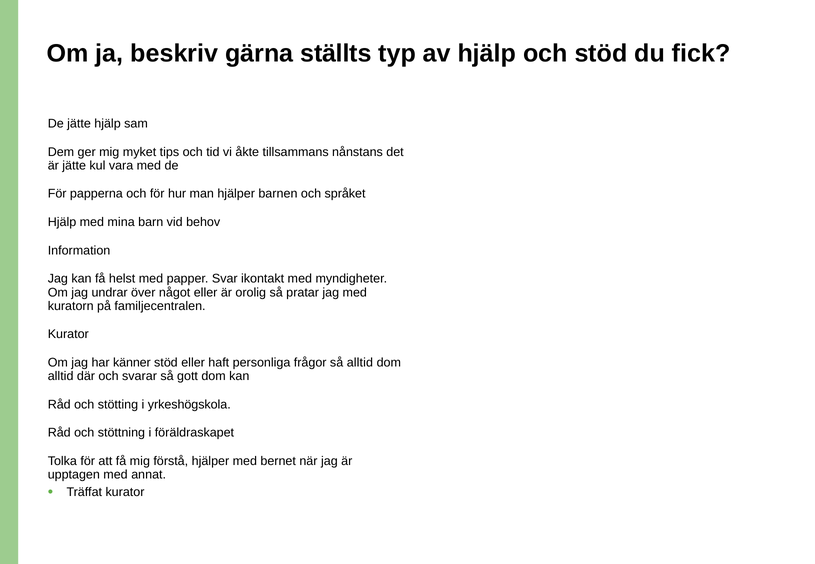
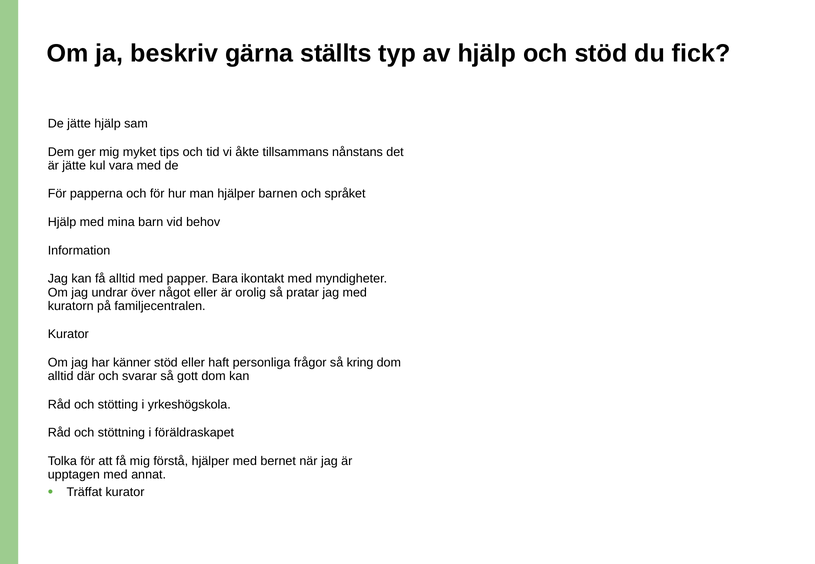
få helst: helst -> alltid (122, 279)
Svar: Svar -> Bara (225, 279)
så alltid: alltid -> kring (360, 363)
